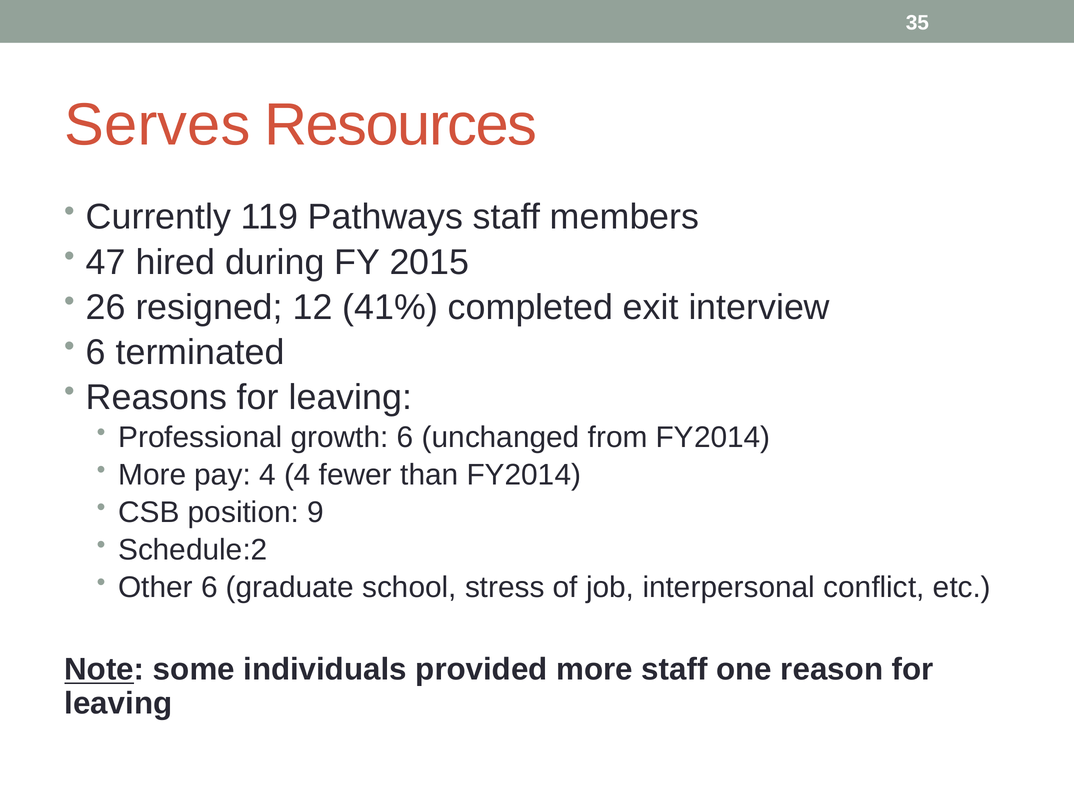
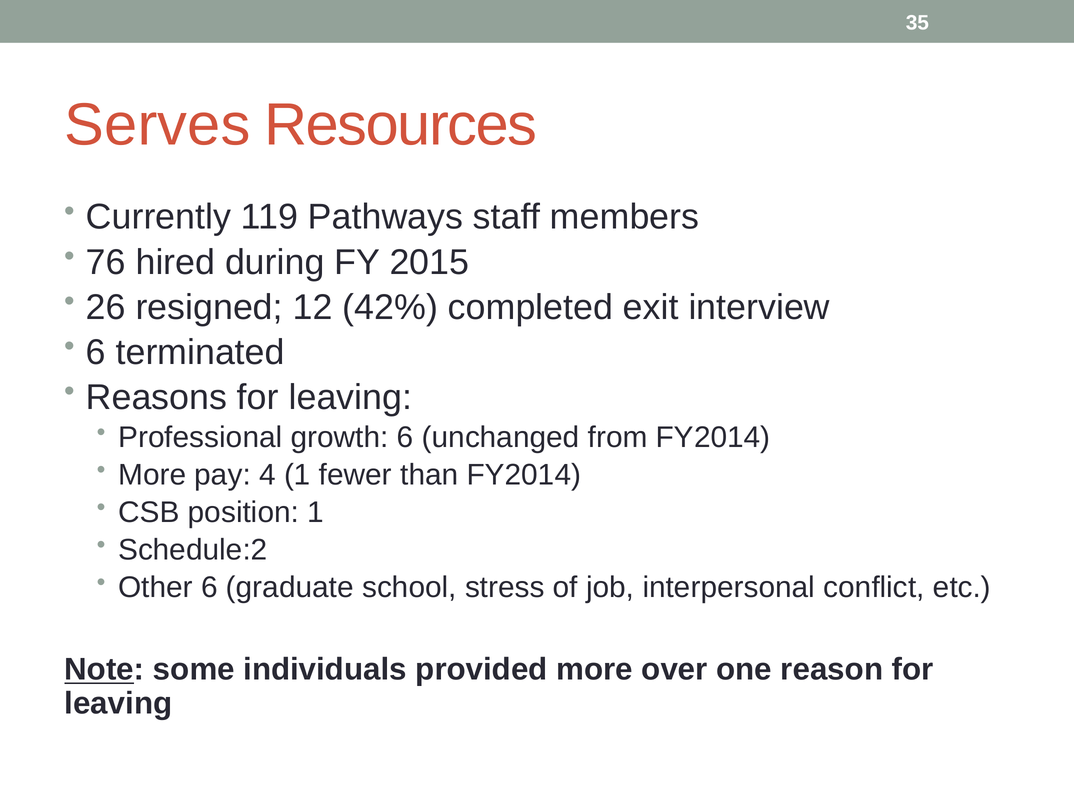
47: 47 -> 76 (106, 262)
41%: 41% -> 42% (390, 307)
4 4: 4 -> 1 (297, 475)
position 9: 9 -> 1 (316, 513)
more staff: staff -> over (674, 670)
